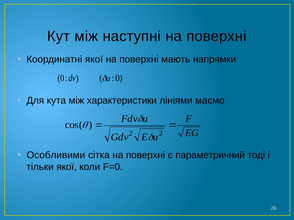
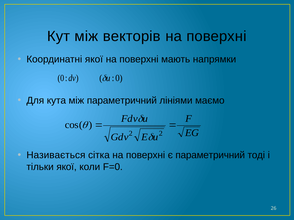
наступні: наступні -> векторів (132, 36)
між характеристики: характеристики -> параметричний (122, 101)
Особливими: Особливими -> Називається (56, 156)
